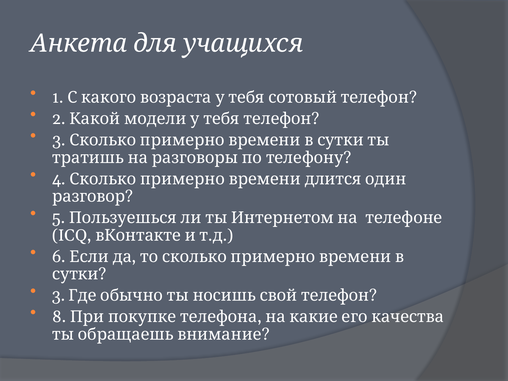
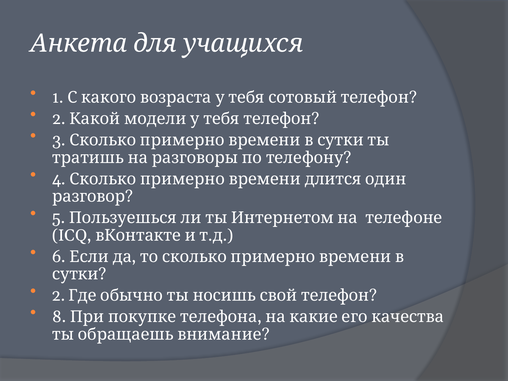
3: 3 -> 2 (58, 296)
